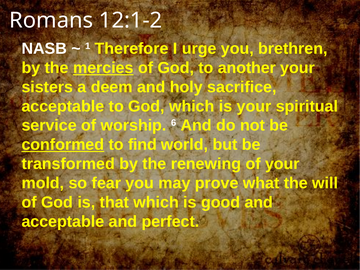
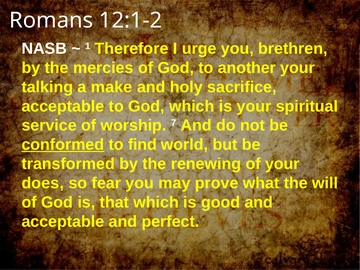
mercies underline: present -> none (103, 68)
sisters: sisters -> talking (47, 87)
deem: deem -> make (112, 87)
6: 6 -> 7 (174, 123)
mold: mold -> does (43, 183)
